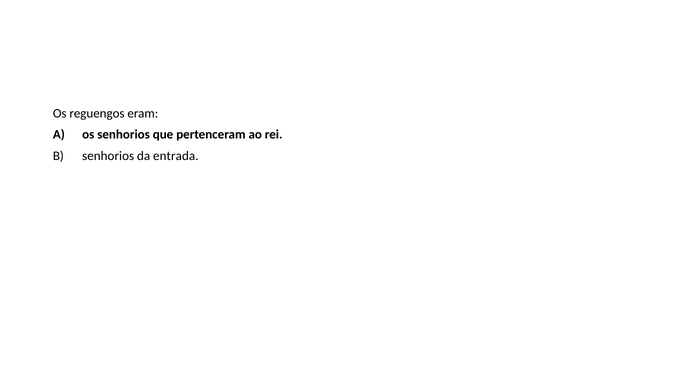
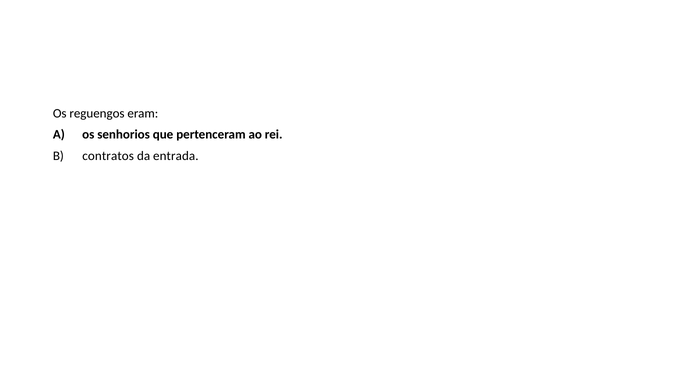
senhorios: senhorios -> contratos (108, 156)
